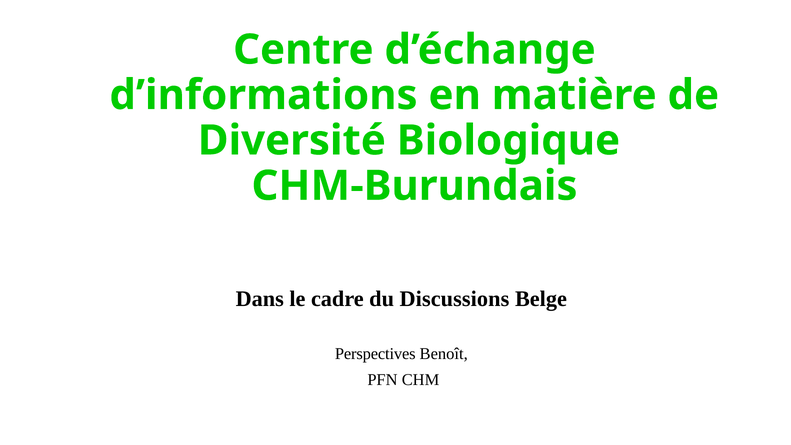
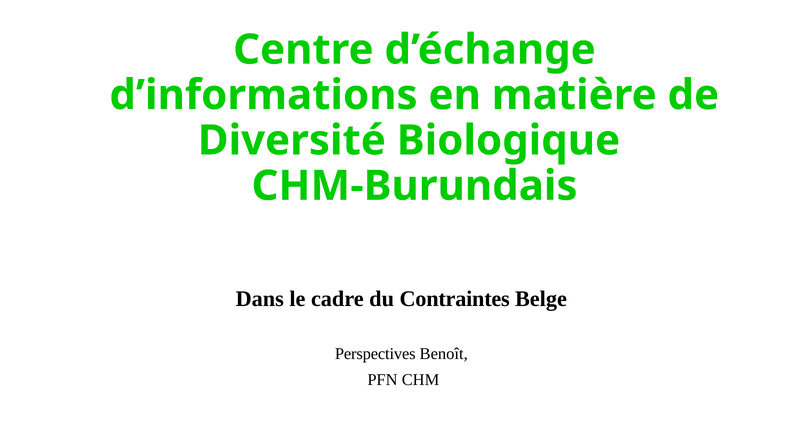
Discussions: Discussions -> Contraintes (455, 299)
